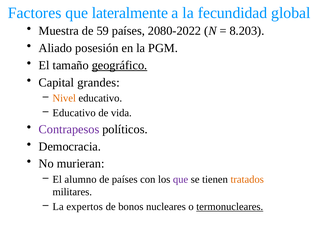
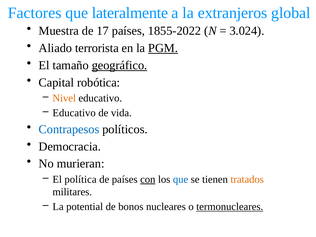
fecundidad: fecundidad -> extranjeros (233, 13)
59: 59 -> 17 (103, 31)
2080-2022: 2080-2022 -> 1855-2022 (175, 31)
8.203: 8.203 -> 3.024 (247, 31)
posesión: posesión -> terrorista (97, 48)
PGM underline: none -> present (163, 48)
grandes: grandes -> robótica (99, 83)
Contrapesos colour: purple -> blue (69, 129)
alumno: alumno -> política (81, 179)
con underline: none -> present (148, 179)
que colour: purple -> blue (181, 179)
expertos: expertos -> potential (85, 207)
